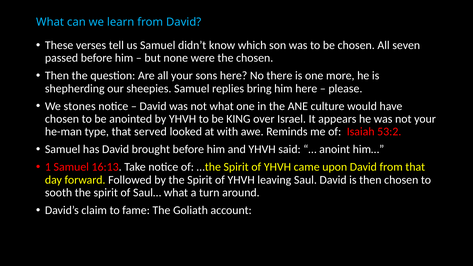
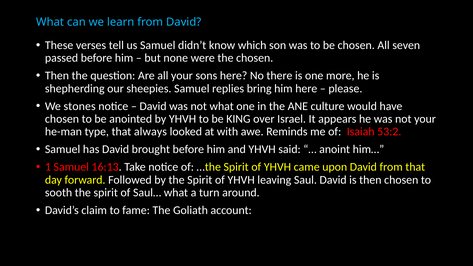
served: served -> always (150, 132)
